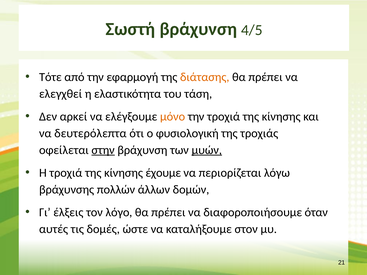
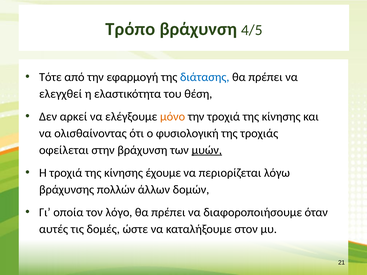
Σωστή: Σωστή -> Τρόπο (130, 29)
διάτασης colour: orange -> blue (205, 77)
τάση: τάση -> θέση (198, 94)
δευτερόλεπτα: δευτερόλεπτα -> ολισθαίνοντας (90, 133)
στην underline: present -> none (103, 150)
έλξεις: έλξεις -> οποία (68, 213)
